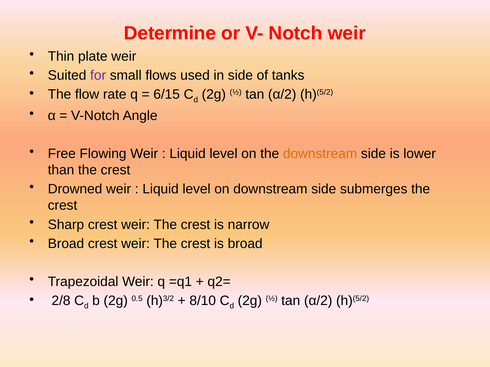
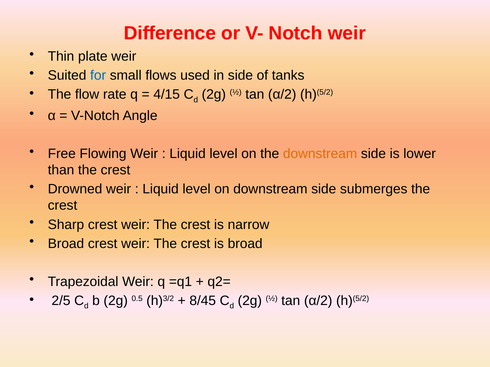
Determine: Determine -> Difference (170, 33)
for colour: purple -> blue (98, 76)
6/15: 6/15 -> 4/15 (167, 95)
2/8: 2/8 -> 2/5 (61, 301)
8/10: 8/10 -> 8/45 (203, 301)
